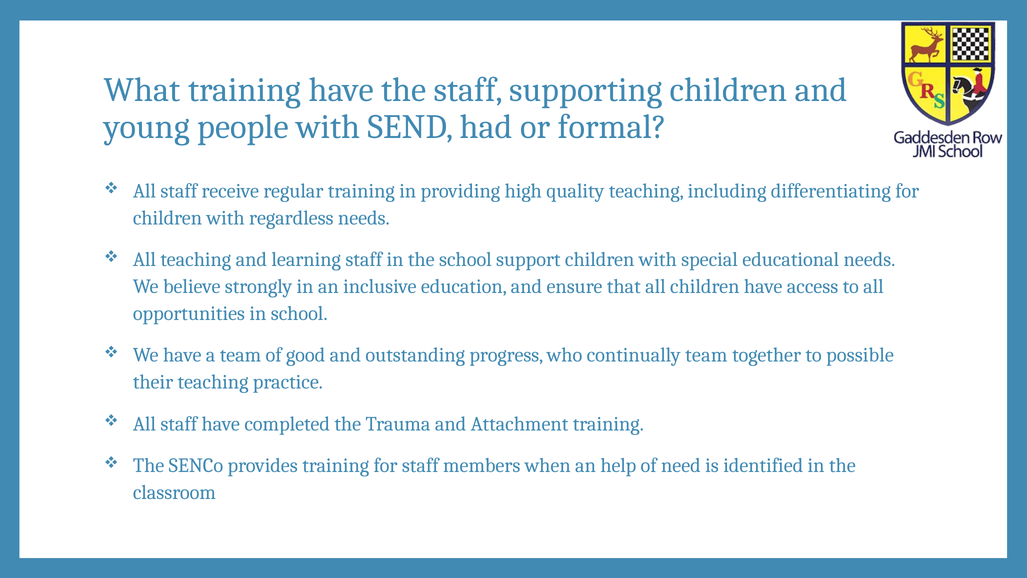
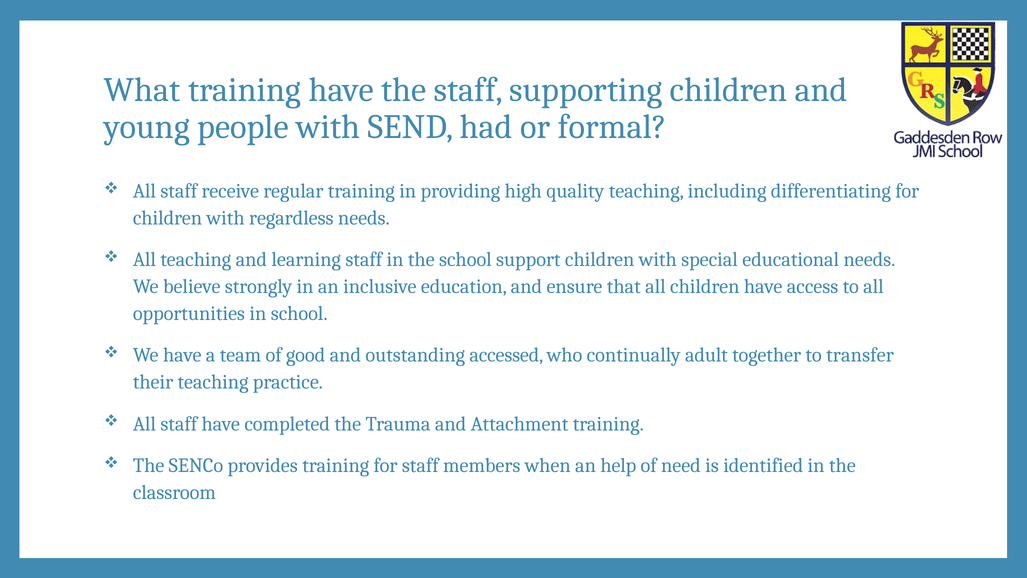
progress: progress -> accessed (506, 355)
continually team: team -> adult (706, 355)
possible: possible -> transfer (860, 355)
